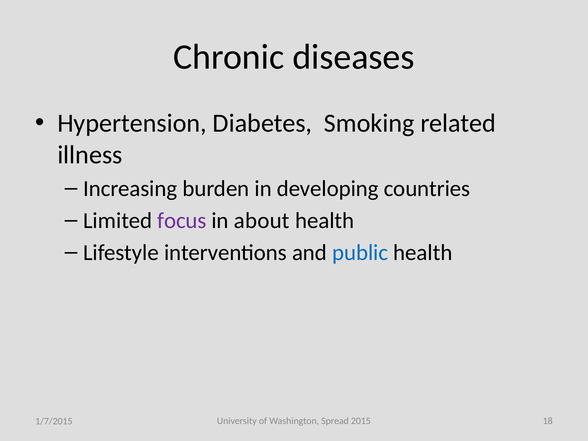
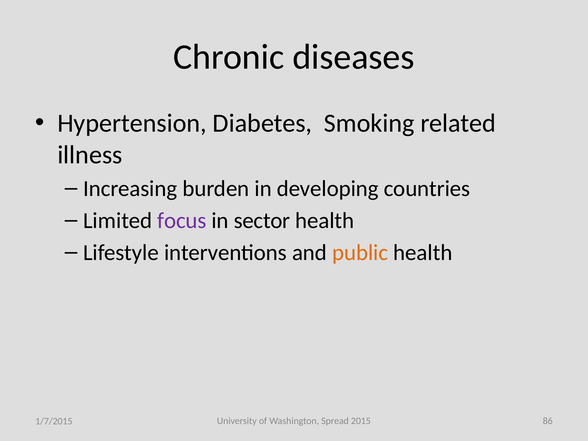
about: about -> sector (262, 221)
public colour: blue -> orange (360, 253)
18: 18 -> 86 (548, 421)
